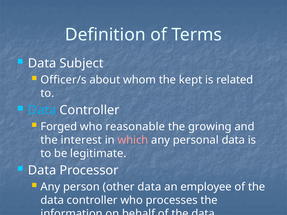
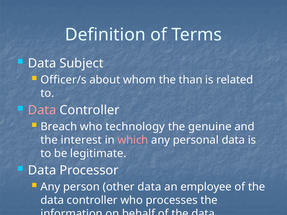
kept: kept -> than (191, 80)
Data colour: light blue -> pink (42, 110)
Forged: Forged -> Breach (59, 127)
reasonable: reasonable -> technology (135, 127)
growing: growing -> genuine (210, 127)
